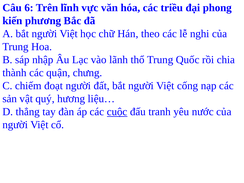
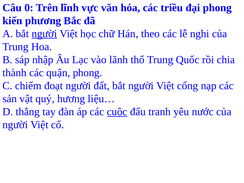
6: 6 -> 0 (29, 8)
người underline: none -> present (44, 34)
quận chưng: chưng -> phong (88, 73)
